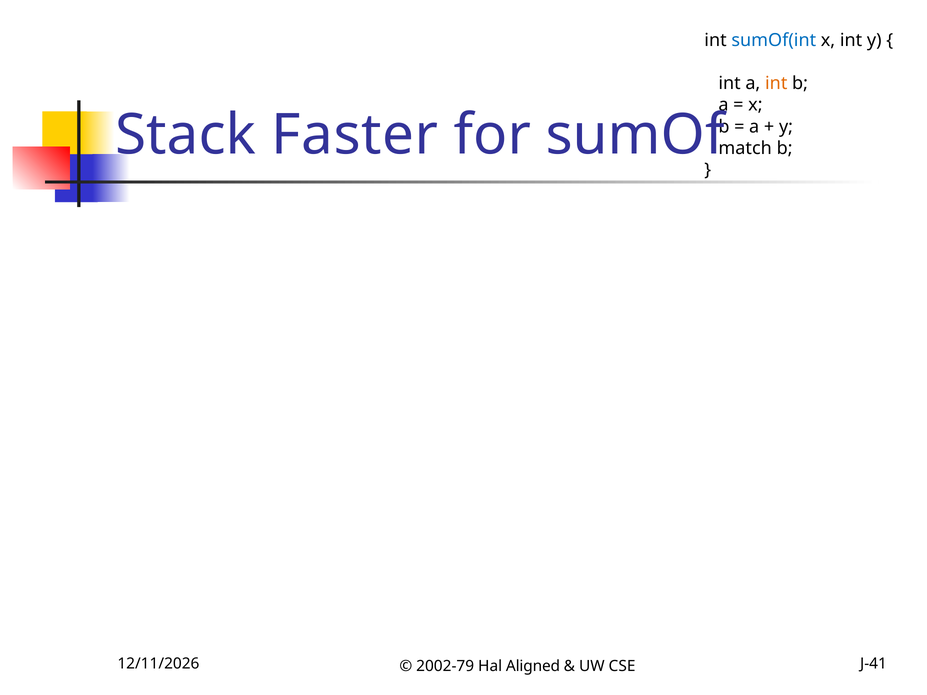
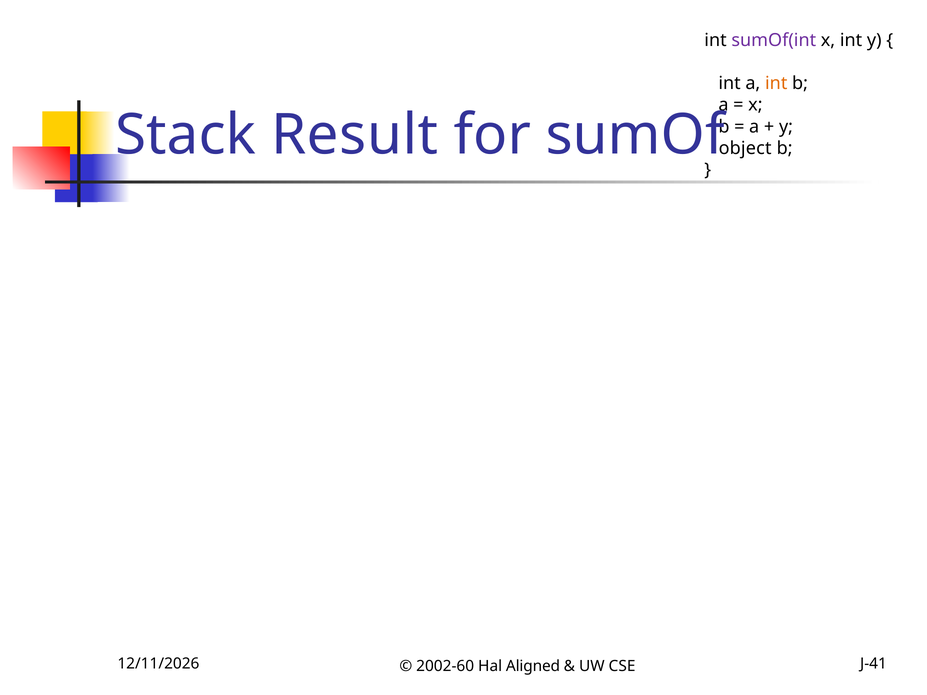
sumOf(int colour: blue -> purple (774, 40)
Faster: Faster -> Result (355, 135)
match: match -> object (745, 148)
2002-79: 2002-79 -> 2002-60 (445, 666)
